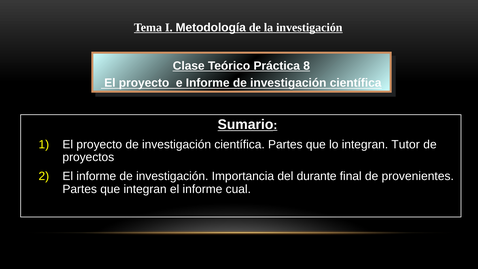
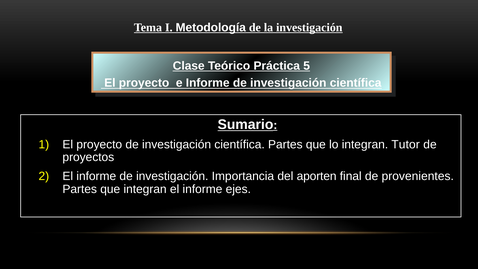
8: 8 -> 5 (307, 66)
durante: durante -> aporten (317, 176)
cual: cual -> ejes (238, 189)
